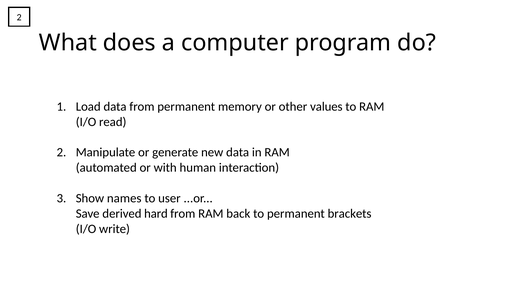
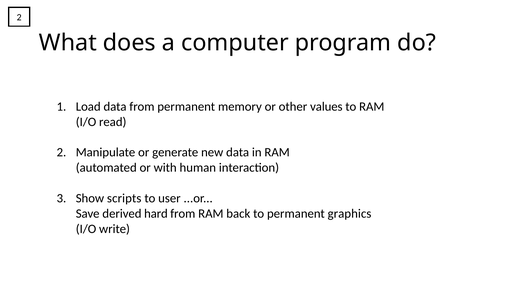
names: names -> scripts (124, 199)
brackets: brackets -> graphics (350, 214)
